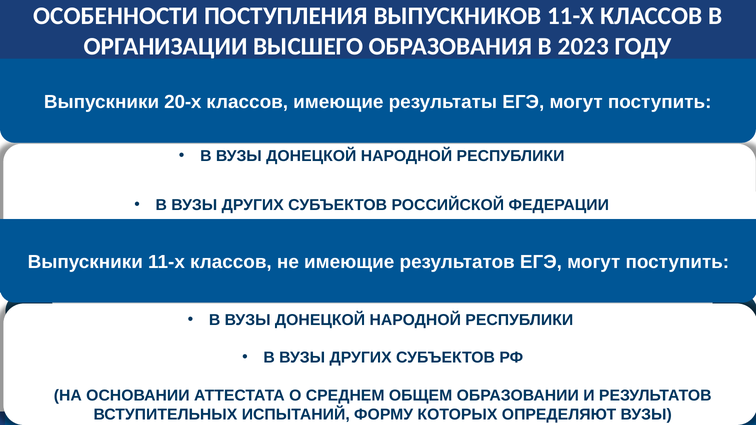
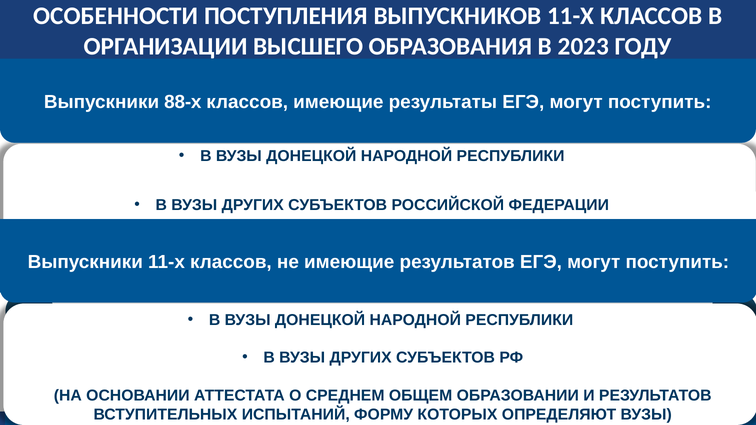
20-х: 20-х -> 88-х (183, 102)
